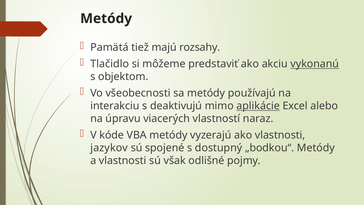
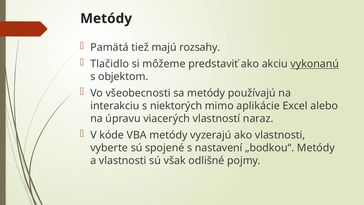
deaktivujú: deaktivujú -> niektorých (176, 106)
aplikácie underline: present -> none (258, 106)
jazykov: jazykov -> vyberte (109, 148)
dostupný: dostupný -> nastavení (219, 148)
